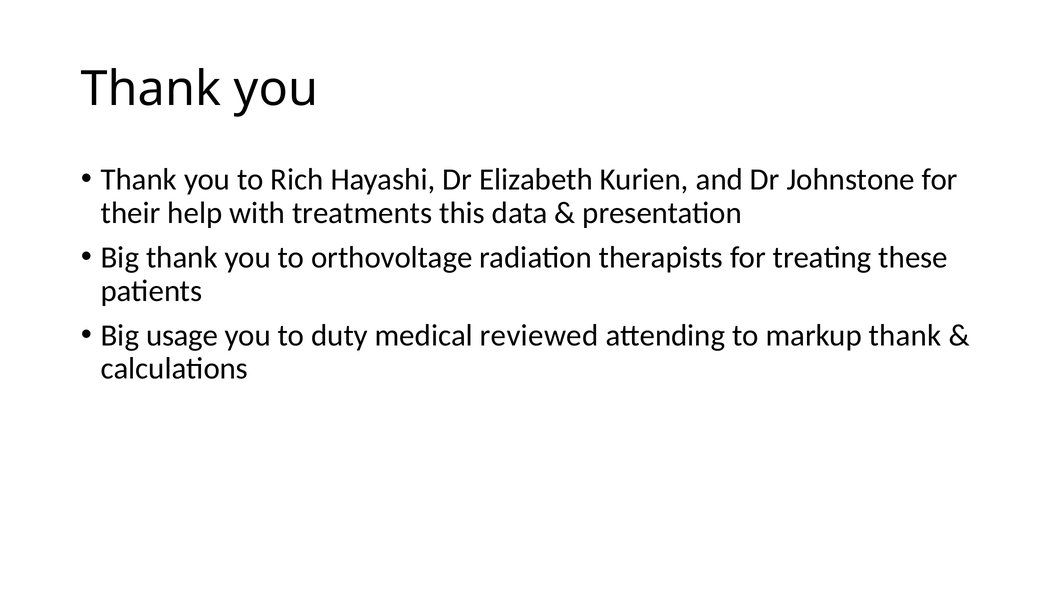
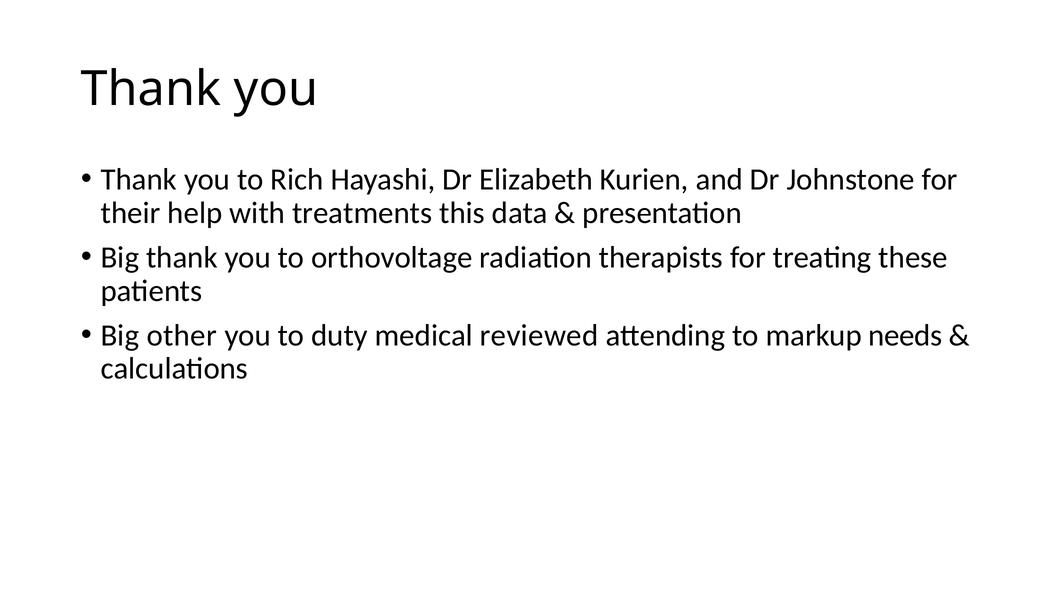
usage: usage -> other (182, 335)
markup thank: thank -> needs (905, 335)
